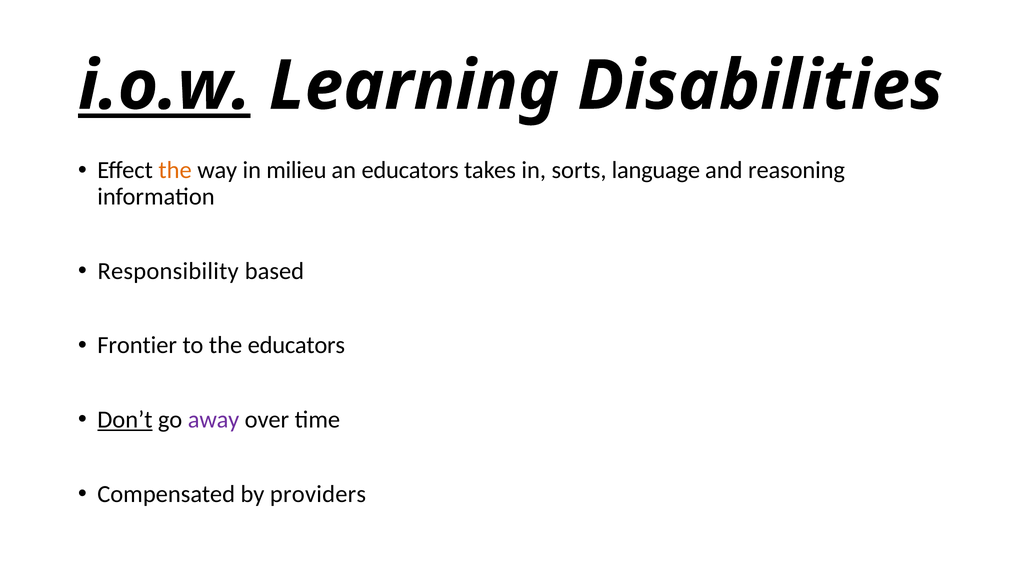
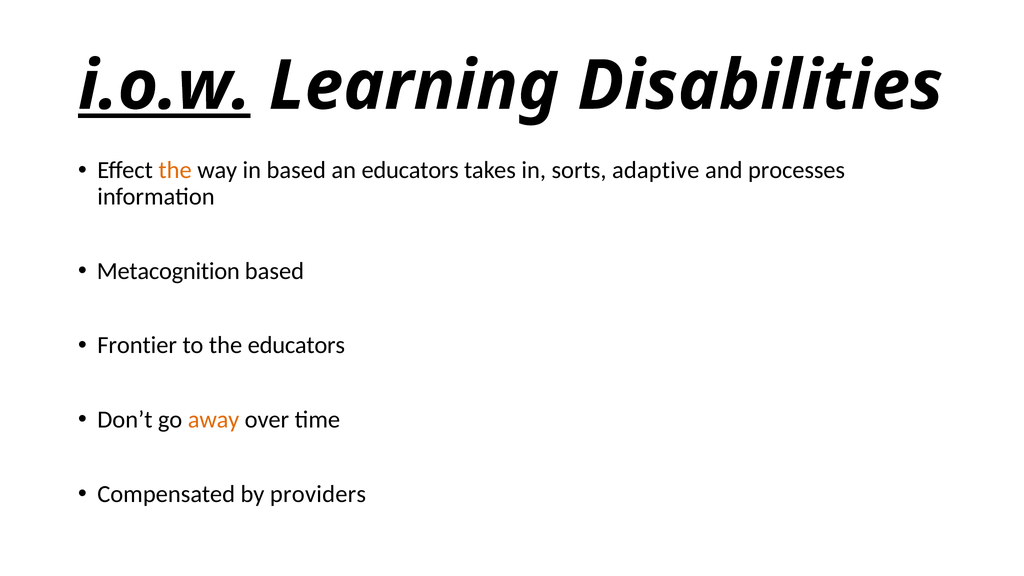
in milieu: milieu -> based (296, 170)
language: language -> adaptive (656, 170)
reasoning: reasoning -> processes (797, 170)
Responsibility: Responsibility -> Metacognition (168, 271)
Don’t underline: present -> none (125, 420)
away colour: purple -> orange (214, 420)
